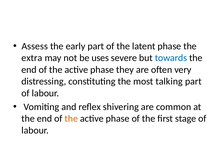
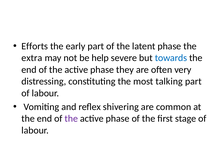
Assess: Assess -> Efforts (35, 46)
uses: uses -> help (100, 58)
the colour: orange -> purple (71, 119)
